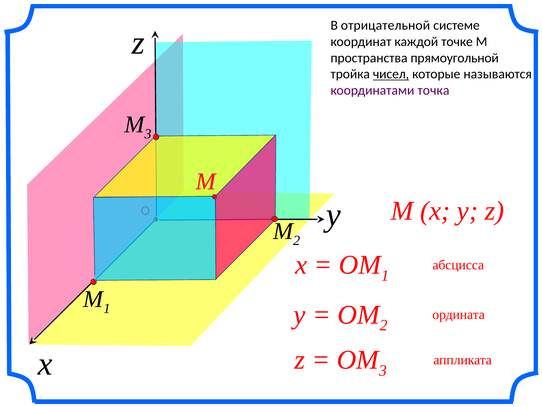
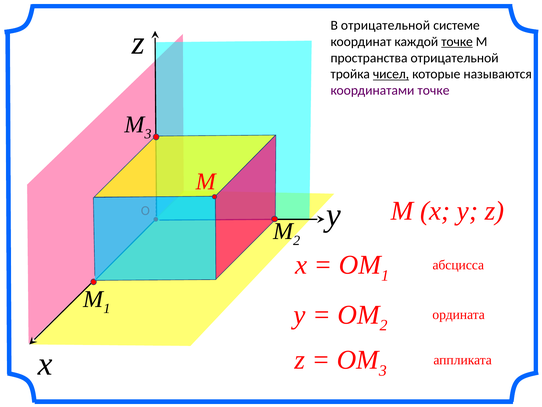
точке underline: none -> present (457, 42)
пространства прямоугольной: прямоугольной -> отрицательной (455, 58)
координатами точка: точка -> точке (433, 90)
